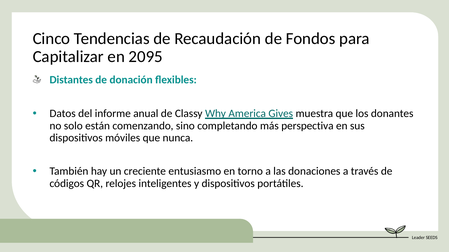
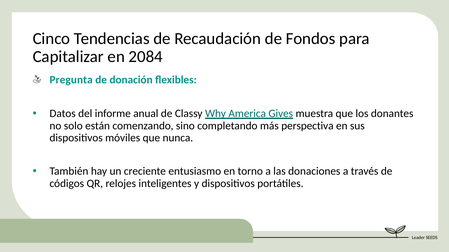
2095: 2095 -> 2084 (146, 57)
Distantes: Distantes -> Pregunta (71, 80)
